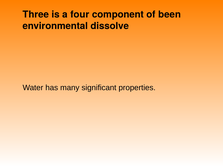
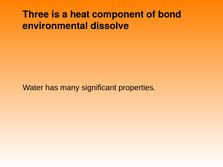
four: four -> heat (80, 14)
been: been -> bond (170, 14)
